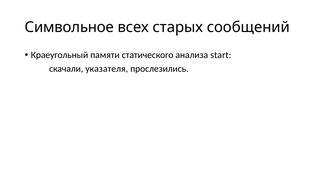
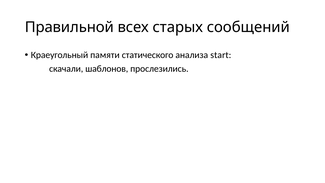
Символьное: Символьное -> Правильной (69, 27)
указателя: указателя -> шаблонов (107, 69)
